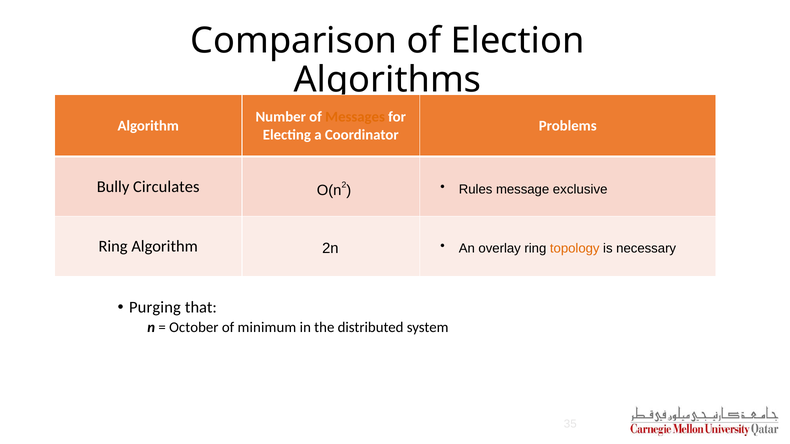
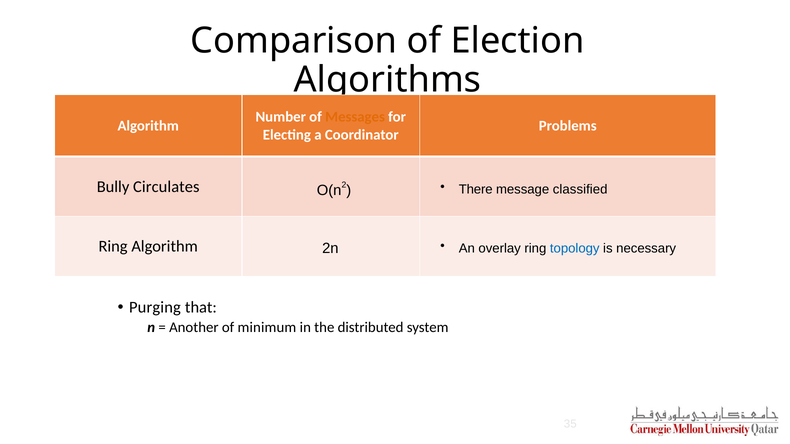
Rules: Rules -> There (476, 189)
exclusive: exclusive -> classified (580, 189)
topology colour: orange -> blue (575, 249)
October: October -> Another (194, 328)
